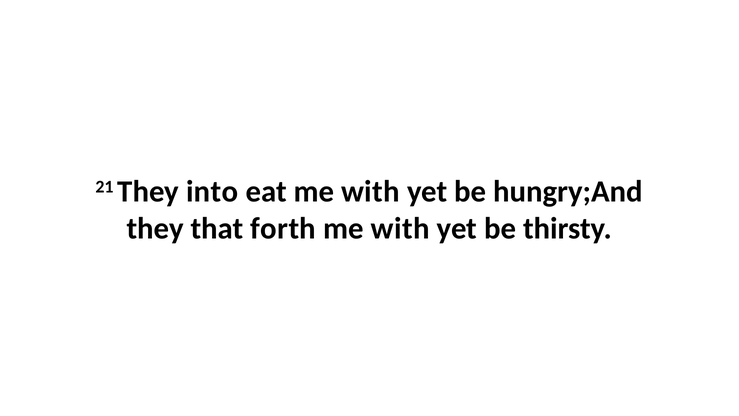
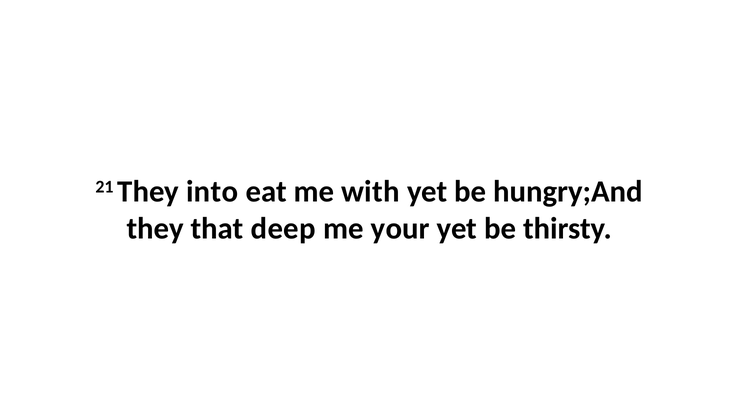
forth: forth -> deep (283, 228)
with: with -> your (400, 228)
